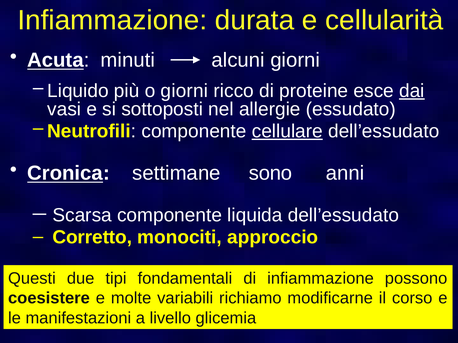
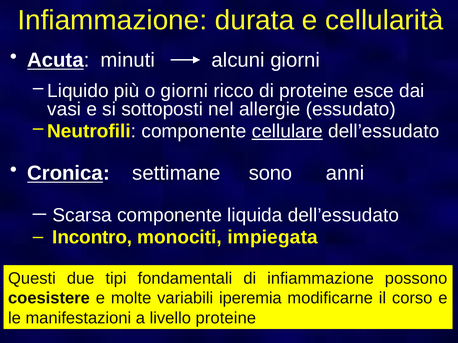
dai underline: present -> none (412, 91)
Corretto: Corretto -> Incontro (92, 238)
approccio: approccio -> impiegata (273, 238)
richiamo: richiamo -> iperemia (250, 299)
livello glicemia: glicemia -> proteine (226, 318)
